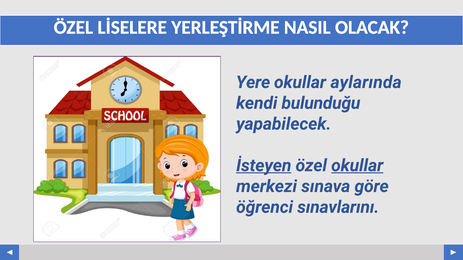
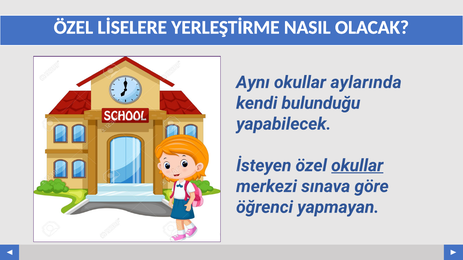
Yere: Yere -> Aynı (253, 82)
İsteyen underline: present -> none (264, 166)
sınavlarını: sınavlarını -> yapmayan (338, 207)
